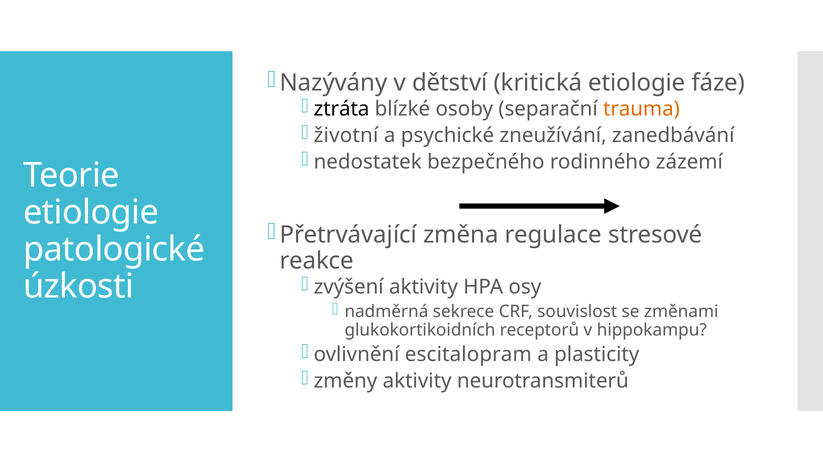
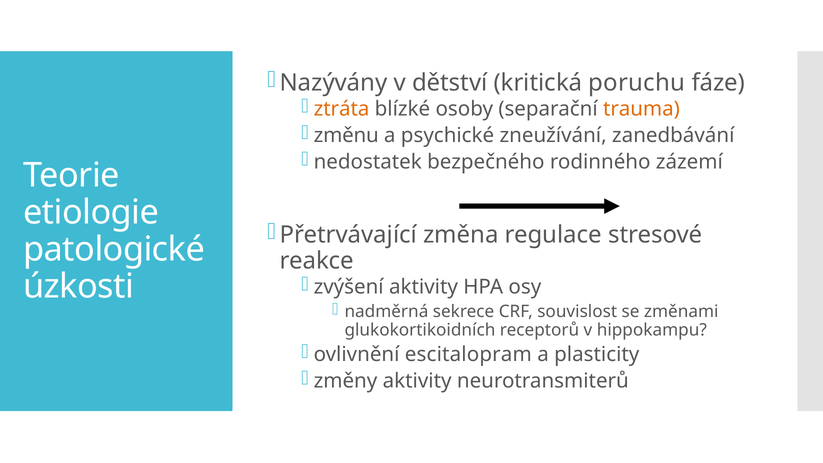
kritická etiologie: etiologie -> poruchu (637, 83)
ztráta colour: black -> orange (342, 109)
životní: životní -> změnu (346, 135)
